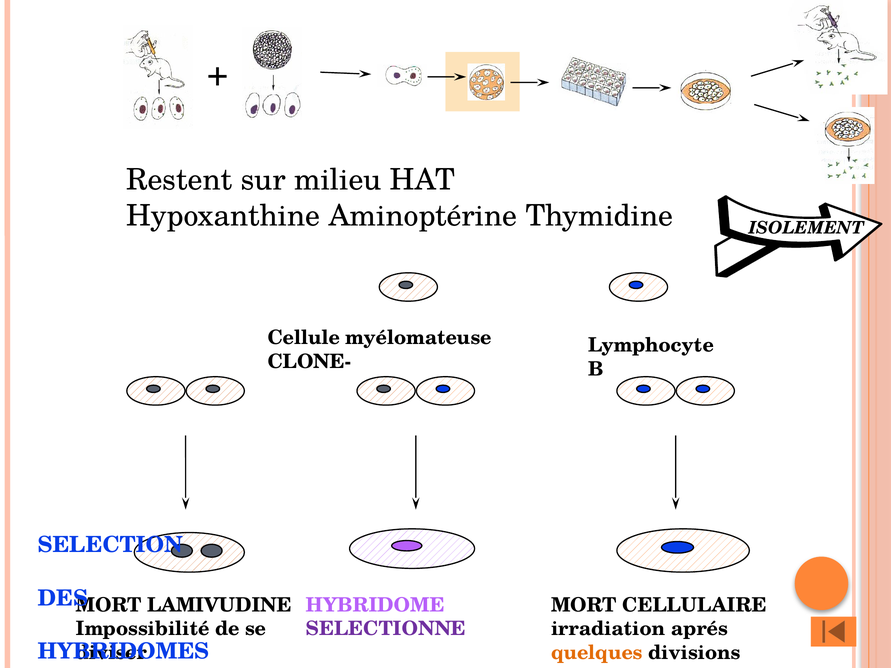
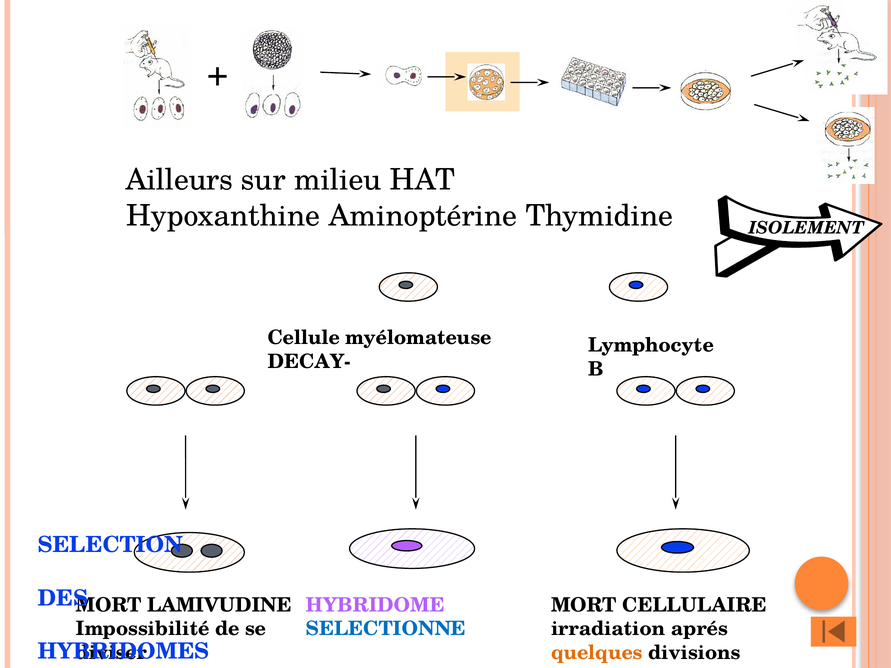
Restent: Restent -> Ailleurs (179, 180)
CLONE-: CLONE- -> DECAY- (309, 362)
SELECTIONNE colour: purple -> blue (386, 629)
